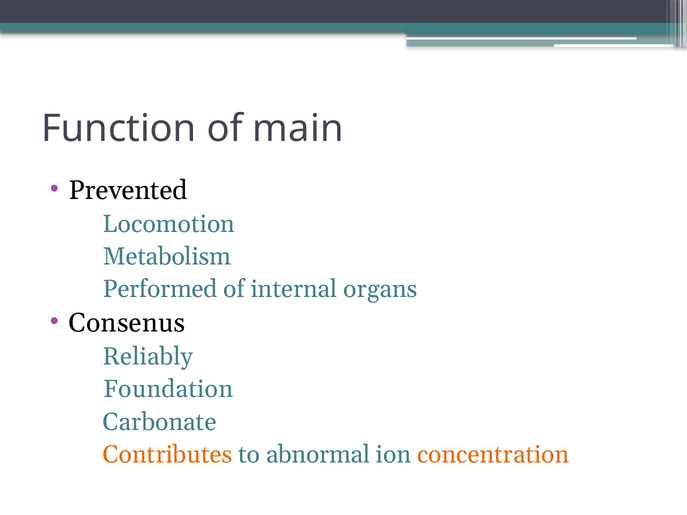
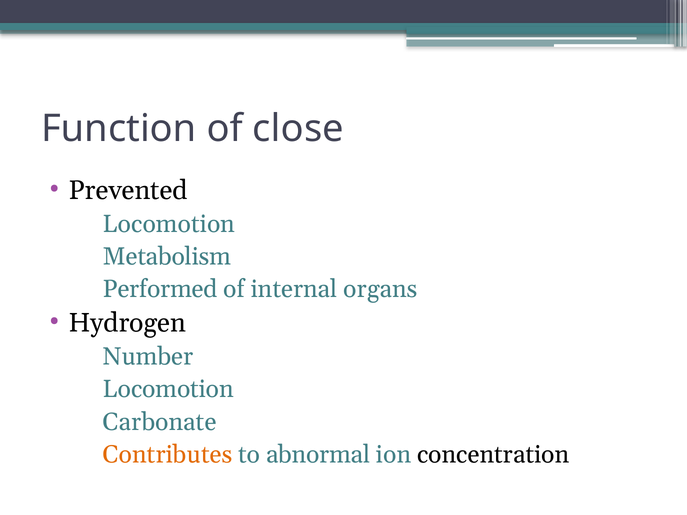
main: main -> close (298, 129)
Consenus: Consenus -> Hydrogen (127, 323)
Reliably: Reliably -> Number (148, 357)
Foundation: Foundation -> Locomotion (168, 389)
concentration colour: orange -> black (493, 455)
